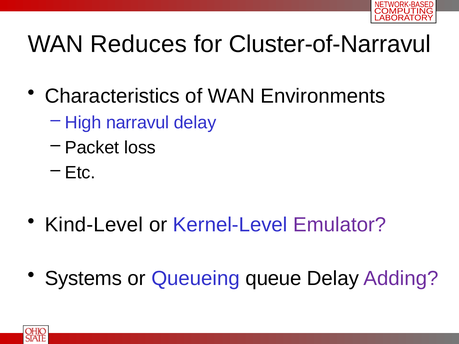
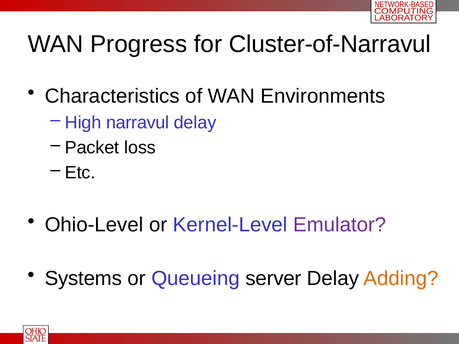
Reduces: Reduces -> Progress (139, 44)
Kind-Level: Kind-Level -> Ohio-Level (94, 225)
queue: queue -> server (273, 278)
Adding colour: purple -> orange (401, 278)
